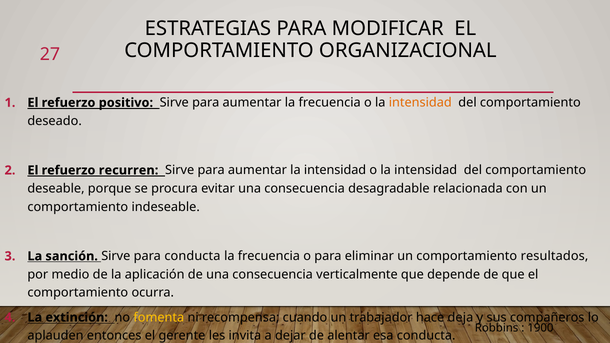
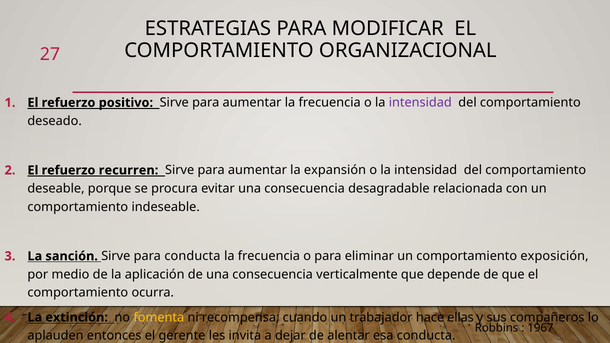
intensidad colour: orange -> purple (420, 103)
aumentar la intensidad: intensidad -> expansión (335, 170)
resultados: resultados -> exposición (555, 256)
deja: deja -> ellas (461, 317)
1900: 1900 -> 1967 (540, 328)
